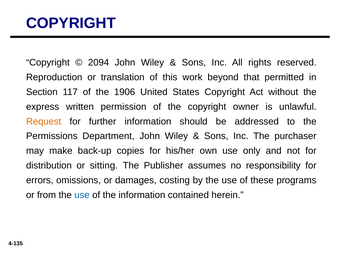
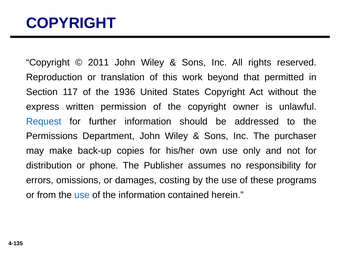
2094: 2094 -> 2011 (99, 62)
1906: 1906 -> 1936 (125, 92)
Request colour: orange -> blue (44, 121)
sitting: sitting -> phone (104, 166)
